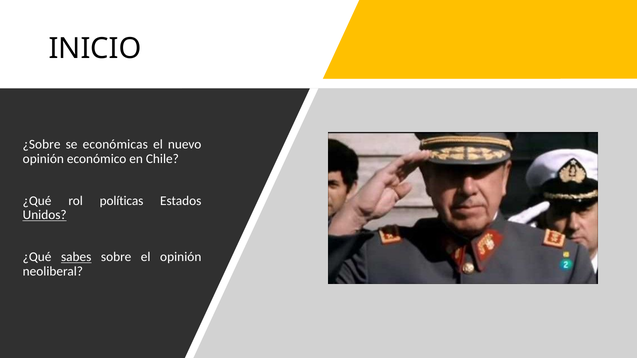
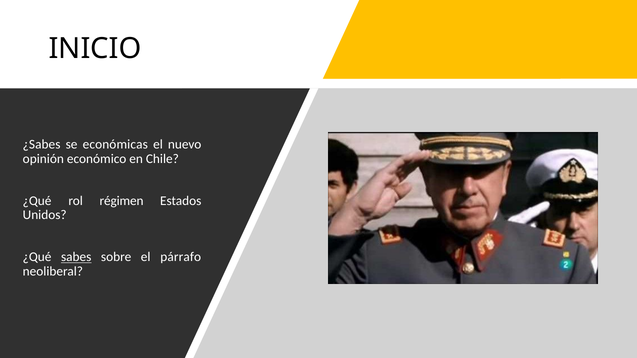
¿Sobre: ¿Sobre -> ¿Sabes (42, 145)
políticas: políticas -> régimen (122, 201)
Unidos underline: present -> none (45, 215)
el opinión: opinión -> párrafo (181, 257)
